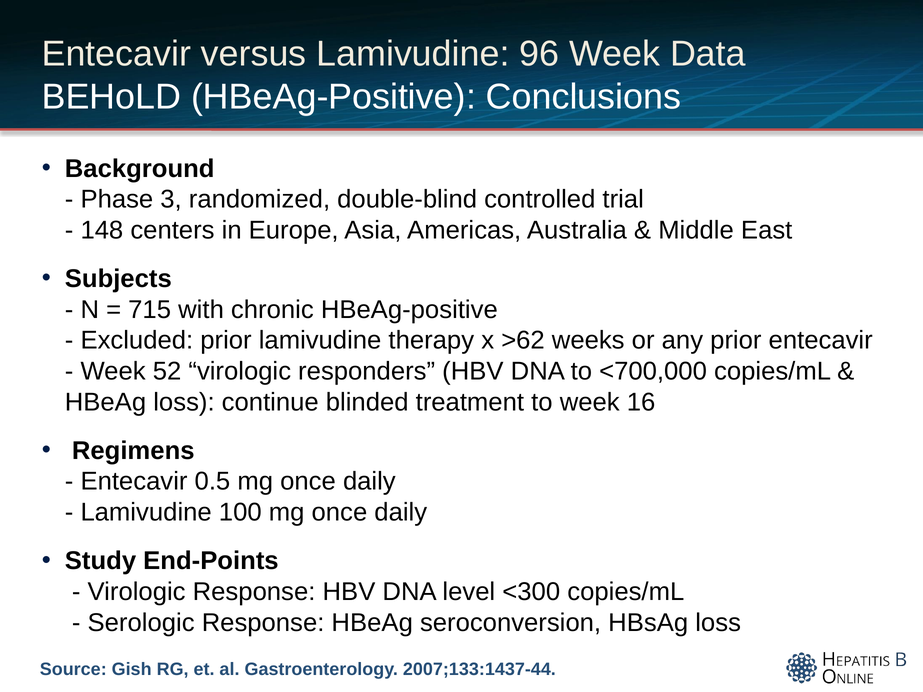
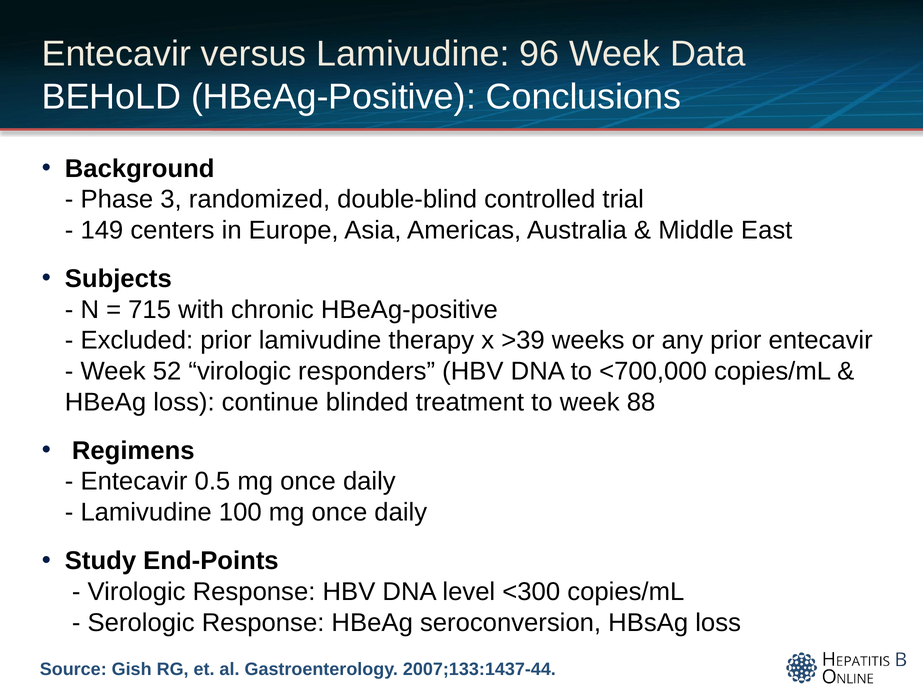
148: 148 -> 149 (102, 230)
>62: >62 -> >39 (523, 341)
16: 16 -> 88 (641, 402)
